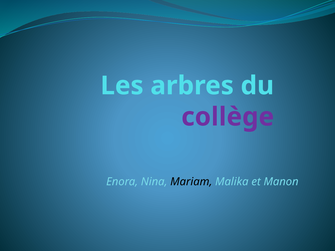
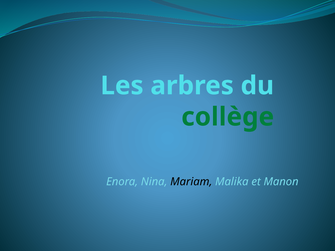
collège colour: purple -> green (228, 117)
